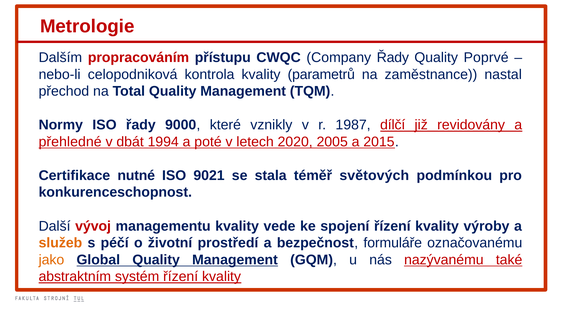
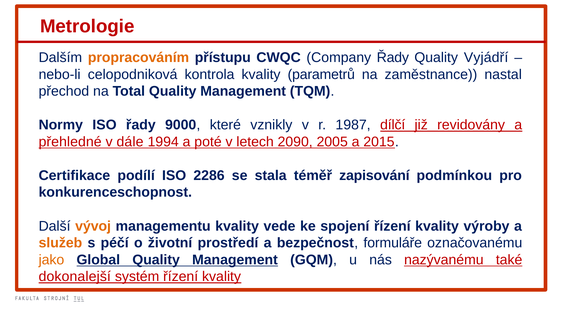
propracováním colour: red -> orange (138, 57)
Poprvé: Poprvé -> Vyjádří (486, 57)
dbát: dbát -> dále (130, 142)
2020: 2020 -> 2090 (295, 142)
nutné: nutné -> podílí (136, 175)
9021: 9021 -> 2286 (209, 175)
světových: světových -> zapisování (374, 175)
vývoj colour: red -> orange (93, 226)
abstraktním: abstraktním -> dokonalejší (75, 276)
